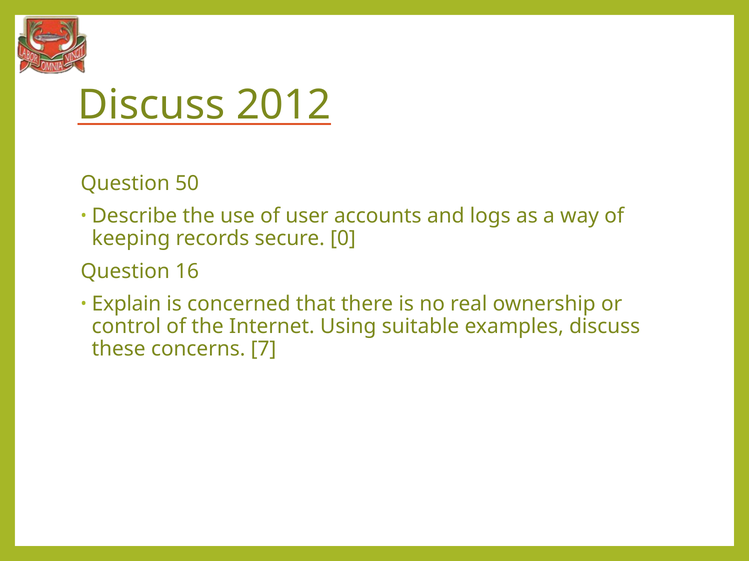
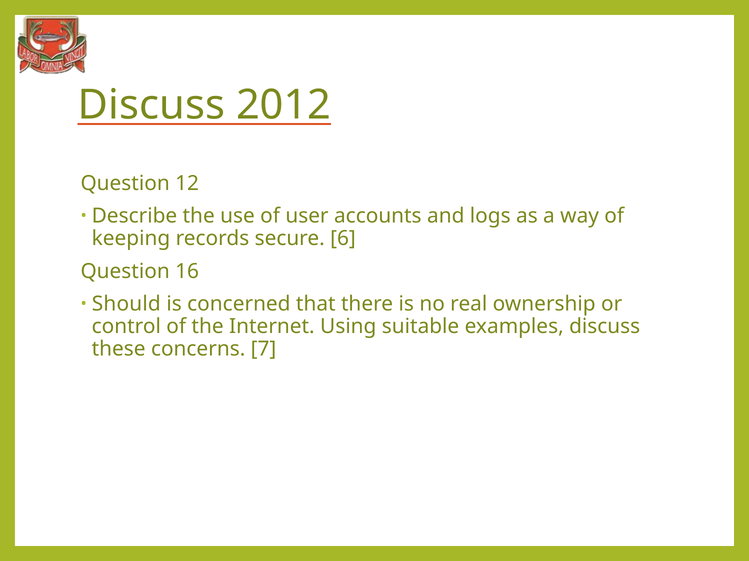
50: 50 -> 12 (187, 183)
0: 0 -> 6 (343, 239)
Explain: Explain -> Should (126, 304)
